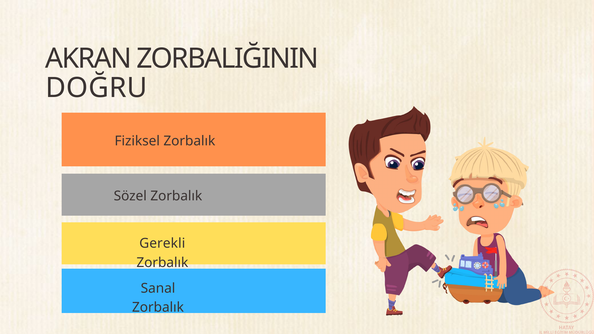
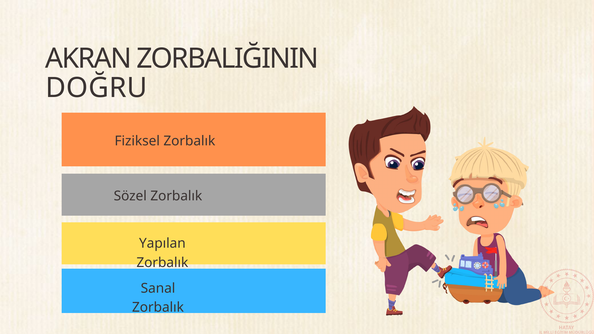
Gerekli: Gerekli -> Yapılan (162, 244)
